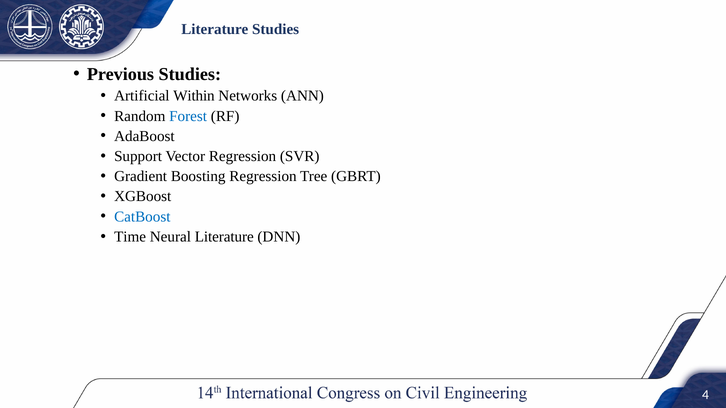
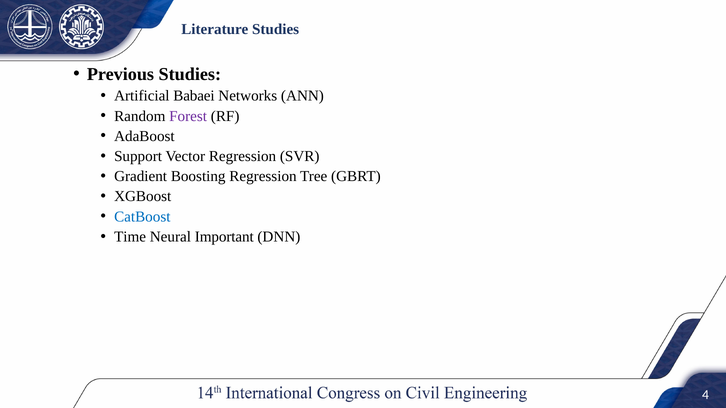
Within: Within -> Babaei (194, 96)
Forest colour: blue -> purple (188, 116)
Neural Literature: Literature -> Important (224, 237)
